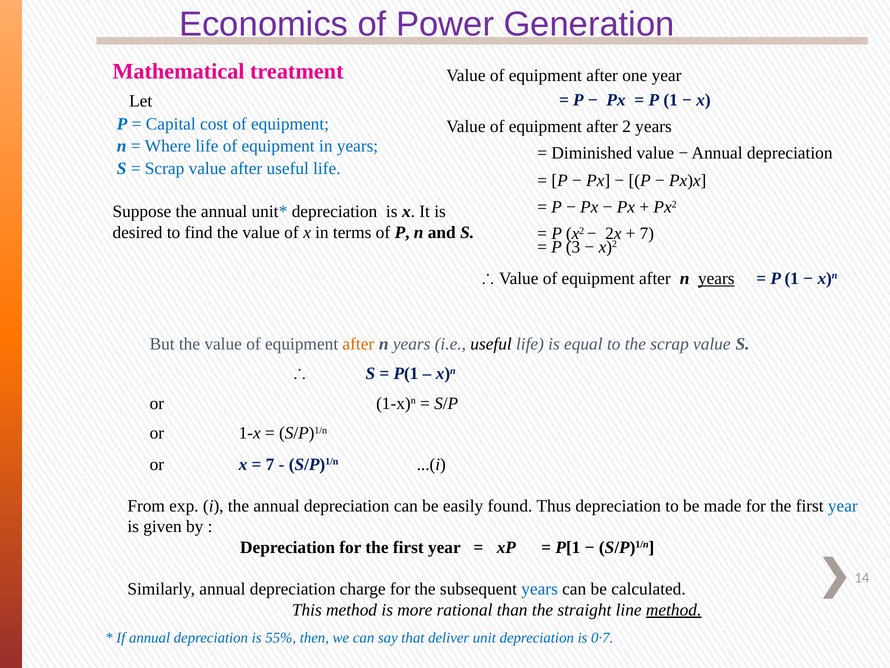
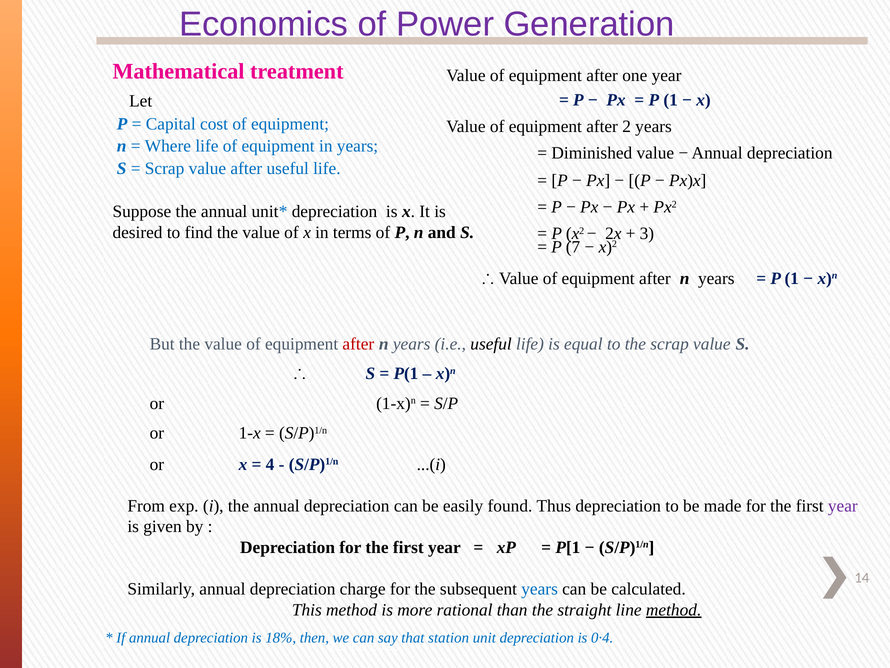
7: 7 -> 3 (647, 233)
3: 3 -> 7 (573, 247)
years underline: present -> none (716, 278)
after colour: orange -> red (358, 344)
7: 7 -> 4 (270, 464)
year colour: blue -> purple (843, 505)
55%: 55% -> 18% (281, 637)
deliver: deliver -> station (449, 637)
0·7: 0·7 -> 0·4 (602, 637)
